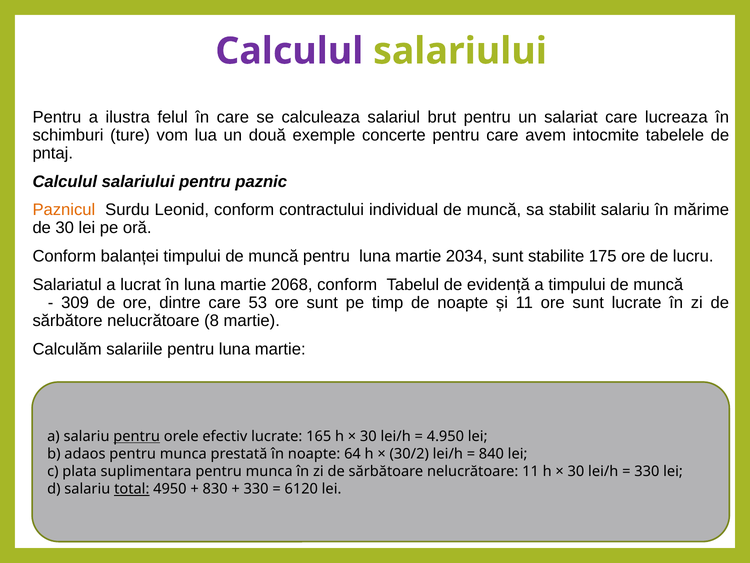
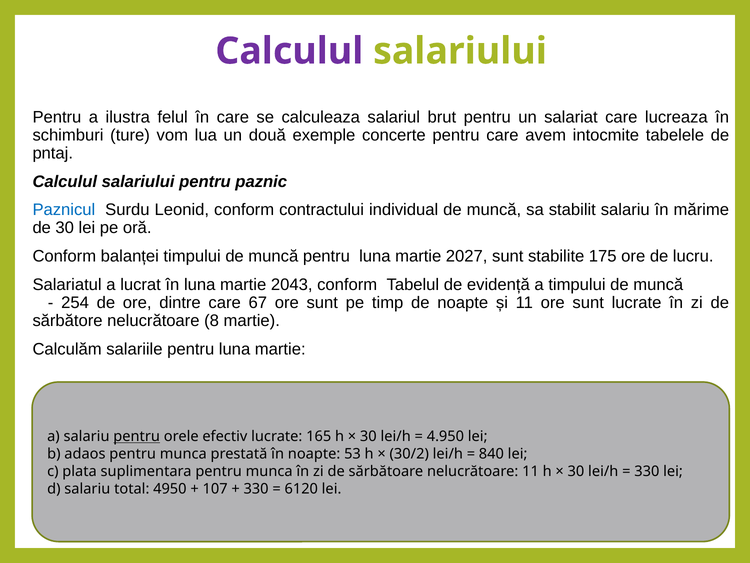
Paznicul colour: orange -> blue (64, 210)
2034: 2034 -> 2027 (467, 256)
2068: 2068 -> 2043 (292, 284)
309: 309 -> 254 (75, 302)
53: 53 -> 67 (258, 302)
64: 64 -> 53 (352, 454)
total underline: present -> none (132, 489)
830: 830 -> 107 (215, 489)
